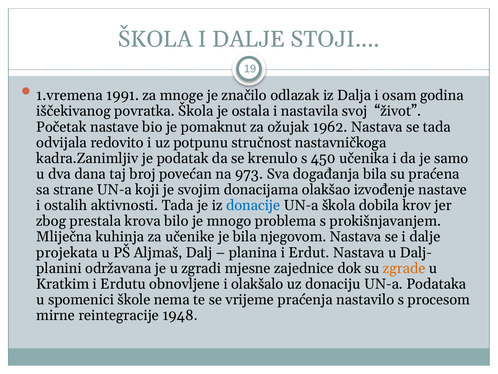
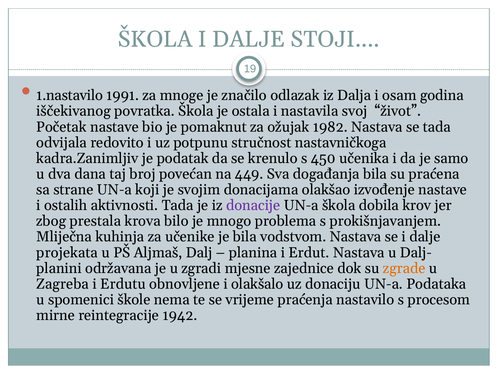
1.vremena: 1.vremena -> 1.nastavilo (70, 95)
1962: 1962 -> 1982 (330, 127)
973: 973 -> 449 (249, 174)
donacije colour: blue -> purple (253, 205)
njegovom: njegovom -> vodstvom (293, 237)
Kratkim: Kratkim -> Zagreba (63, 284)
1948: 1948 -> 1942 (180, 315)
